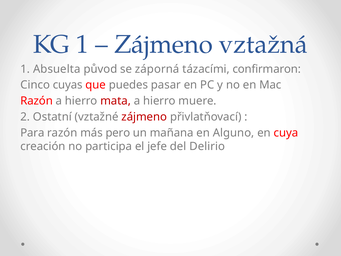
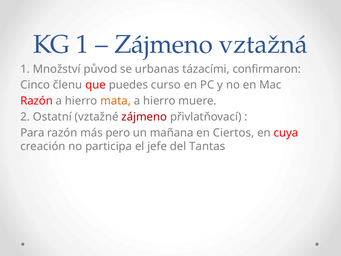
Absuelta: Absuelta -> Množství (57, 69)
záporná: záporná -> urbanas (157, 69)
cuyas: cuyas -> členu (68, 85)
pasar: pasar -> curso (166, 85)
mata colour: red -> orange (116, 101)
Alguno: Alguno -> Ciertos (234, 133)
Delirio: Delirio -> Tantas (207, 146)
